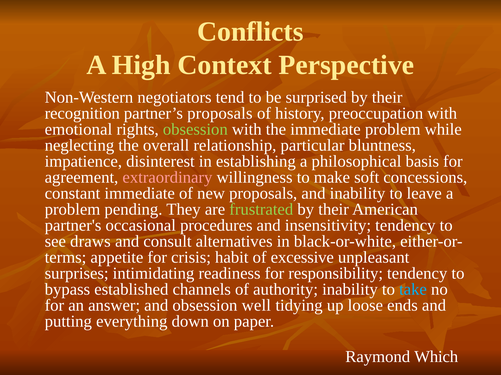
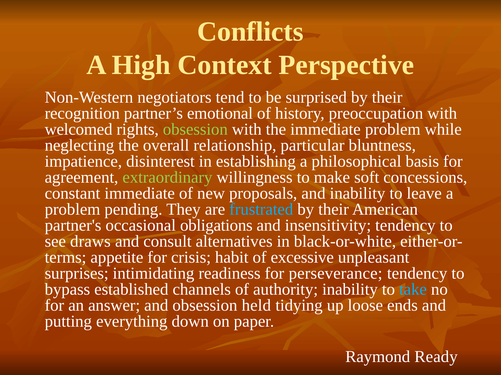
partner’s proposals: proposals -> emotional (220, 114)
emotional: emotional -> welcomed (79, 130)
extraordinary colour: pink -> light green (167, 178)
frustrated colour: light green -> light blue (261, 210)
procedures: procedures -> obligations (216, 226)
responsibility: responsibility -> perseverance (336, 274)
well: well -> held (256, 306)
Which: Which -> Ready (436, 357)
